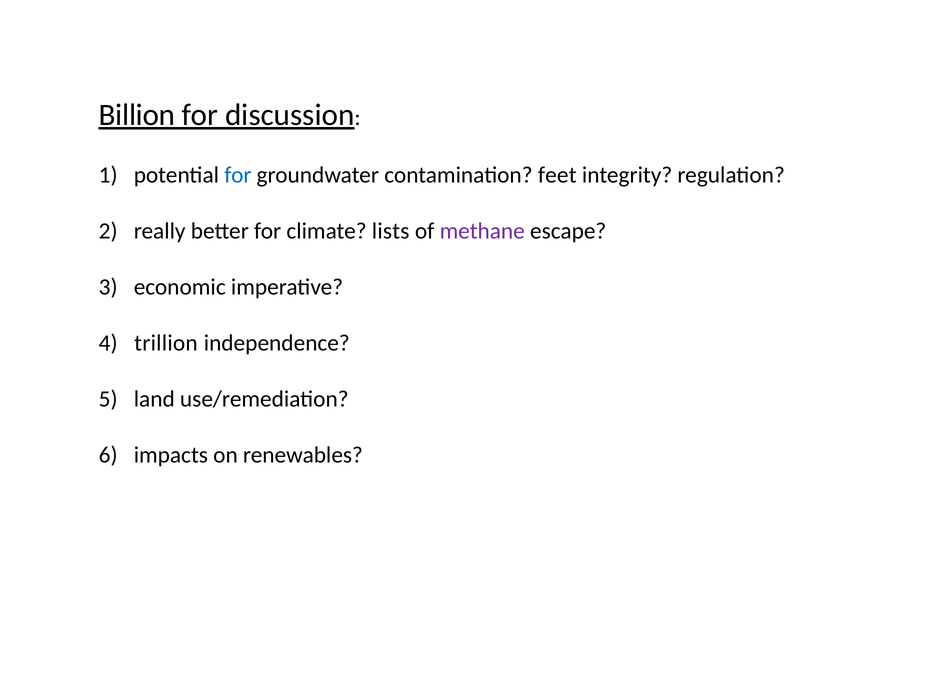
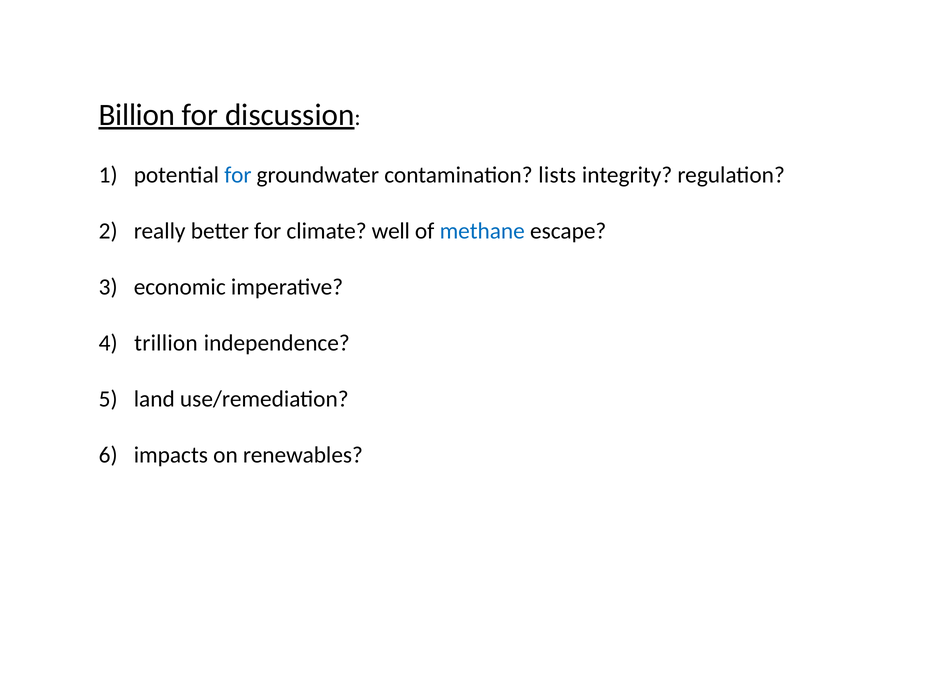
feet: feet -> lists (557, 175)
lists: lists -> well (391, 231)
methane colour: purple -> blue (482, 231)
